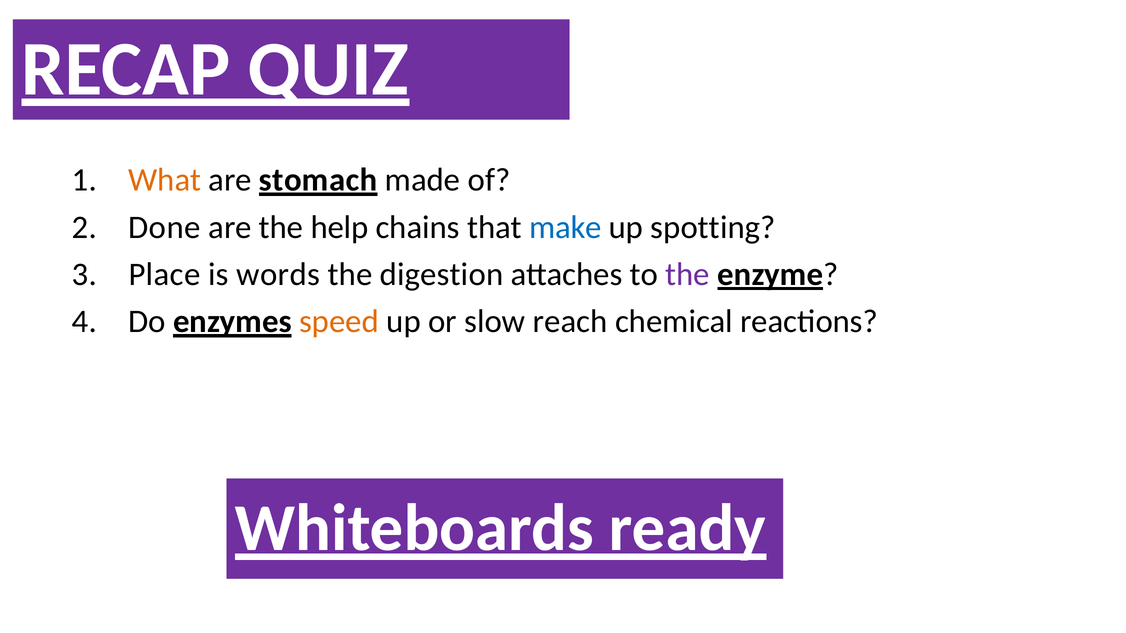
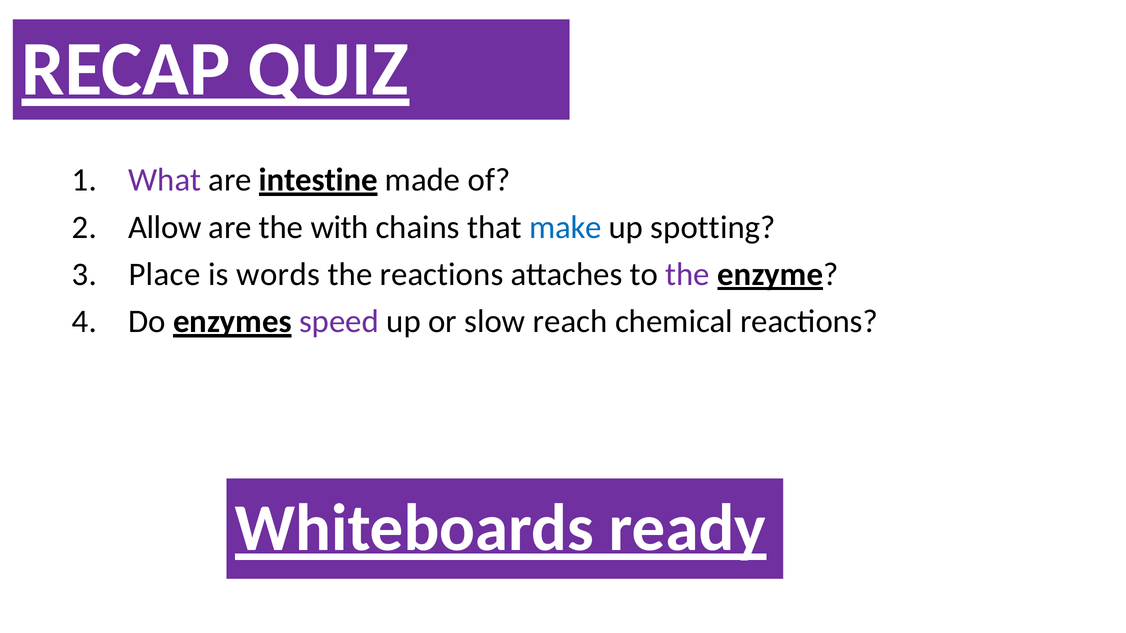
What colour: orange -> purple (165, 180)
stomach: stomach -> intestine (318, 180)
Done: Done -> Allow (165, 227)
help: help -> with (340, 227)
the digestion: digestion -> reactions (442, 275)
speed colour: orange -> purple (339, 322)
